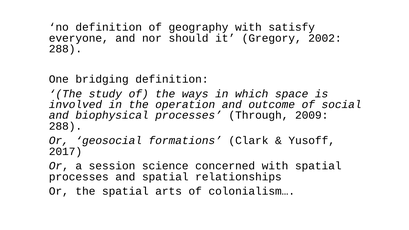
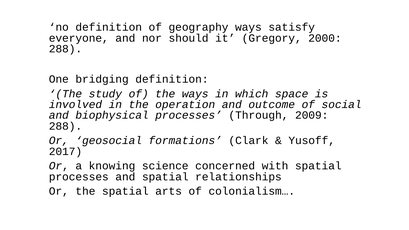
geography with: with -> ways (248, 27)
2002: 2002 -> 2000 (325, 38)
session: session -> knowing (112, 166)
